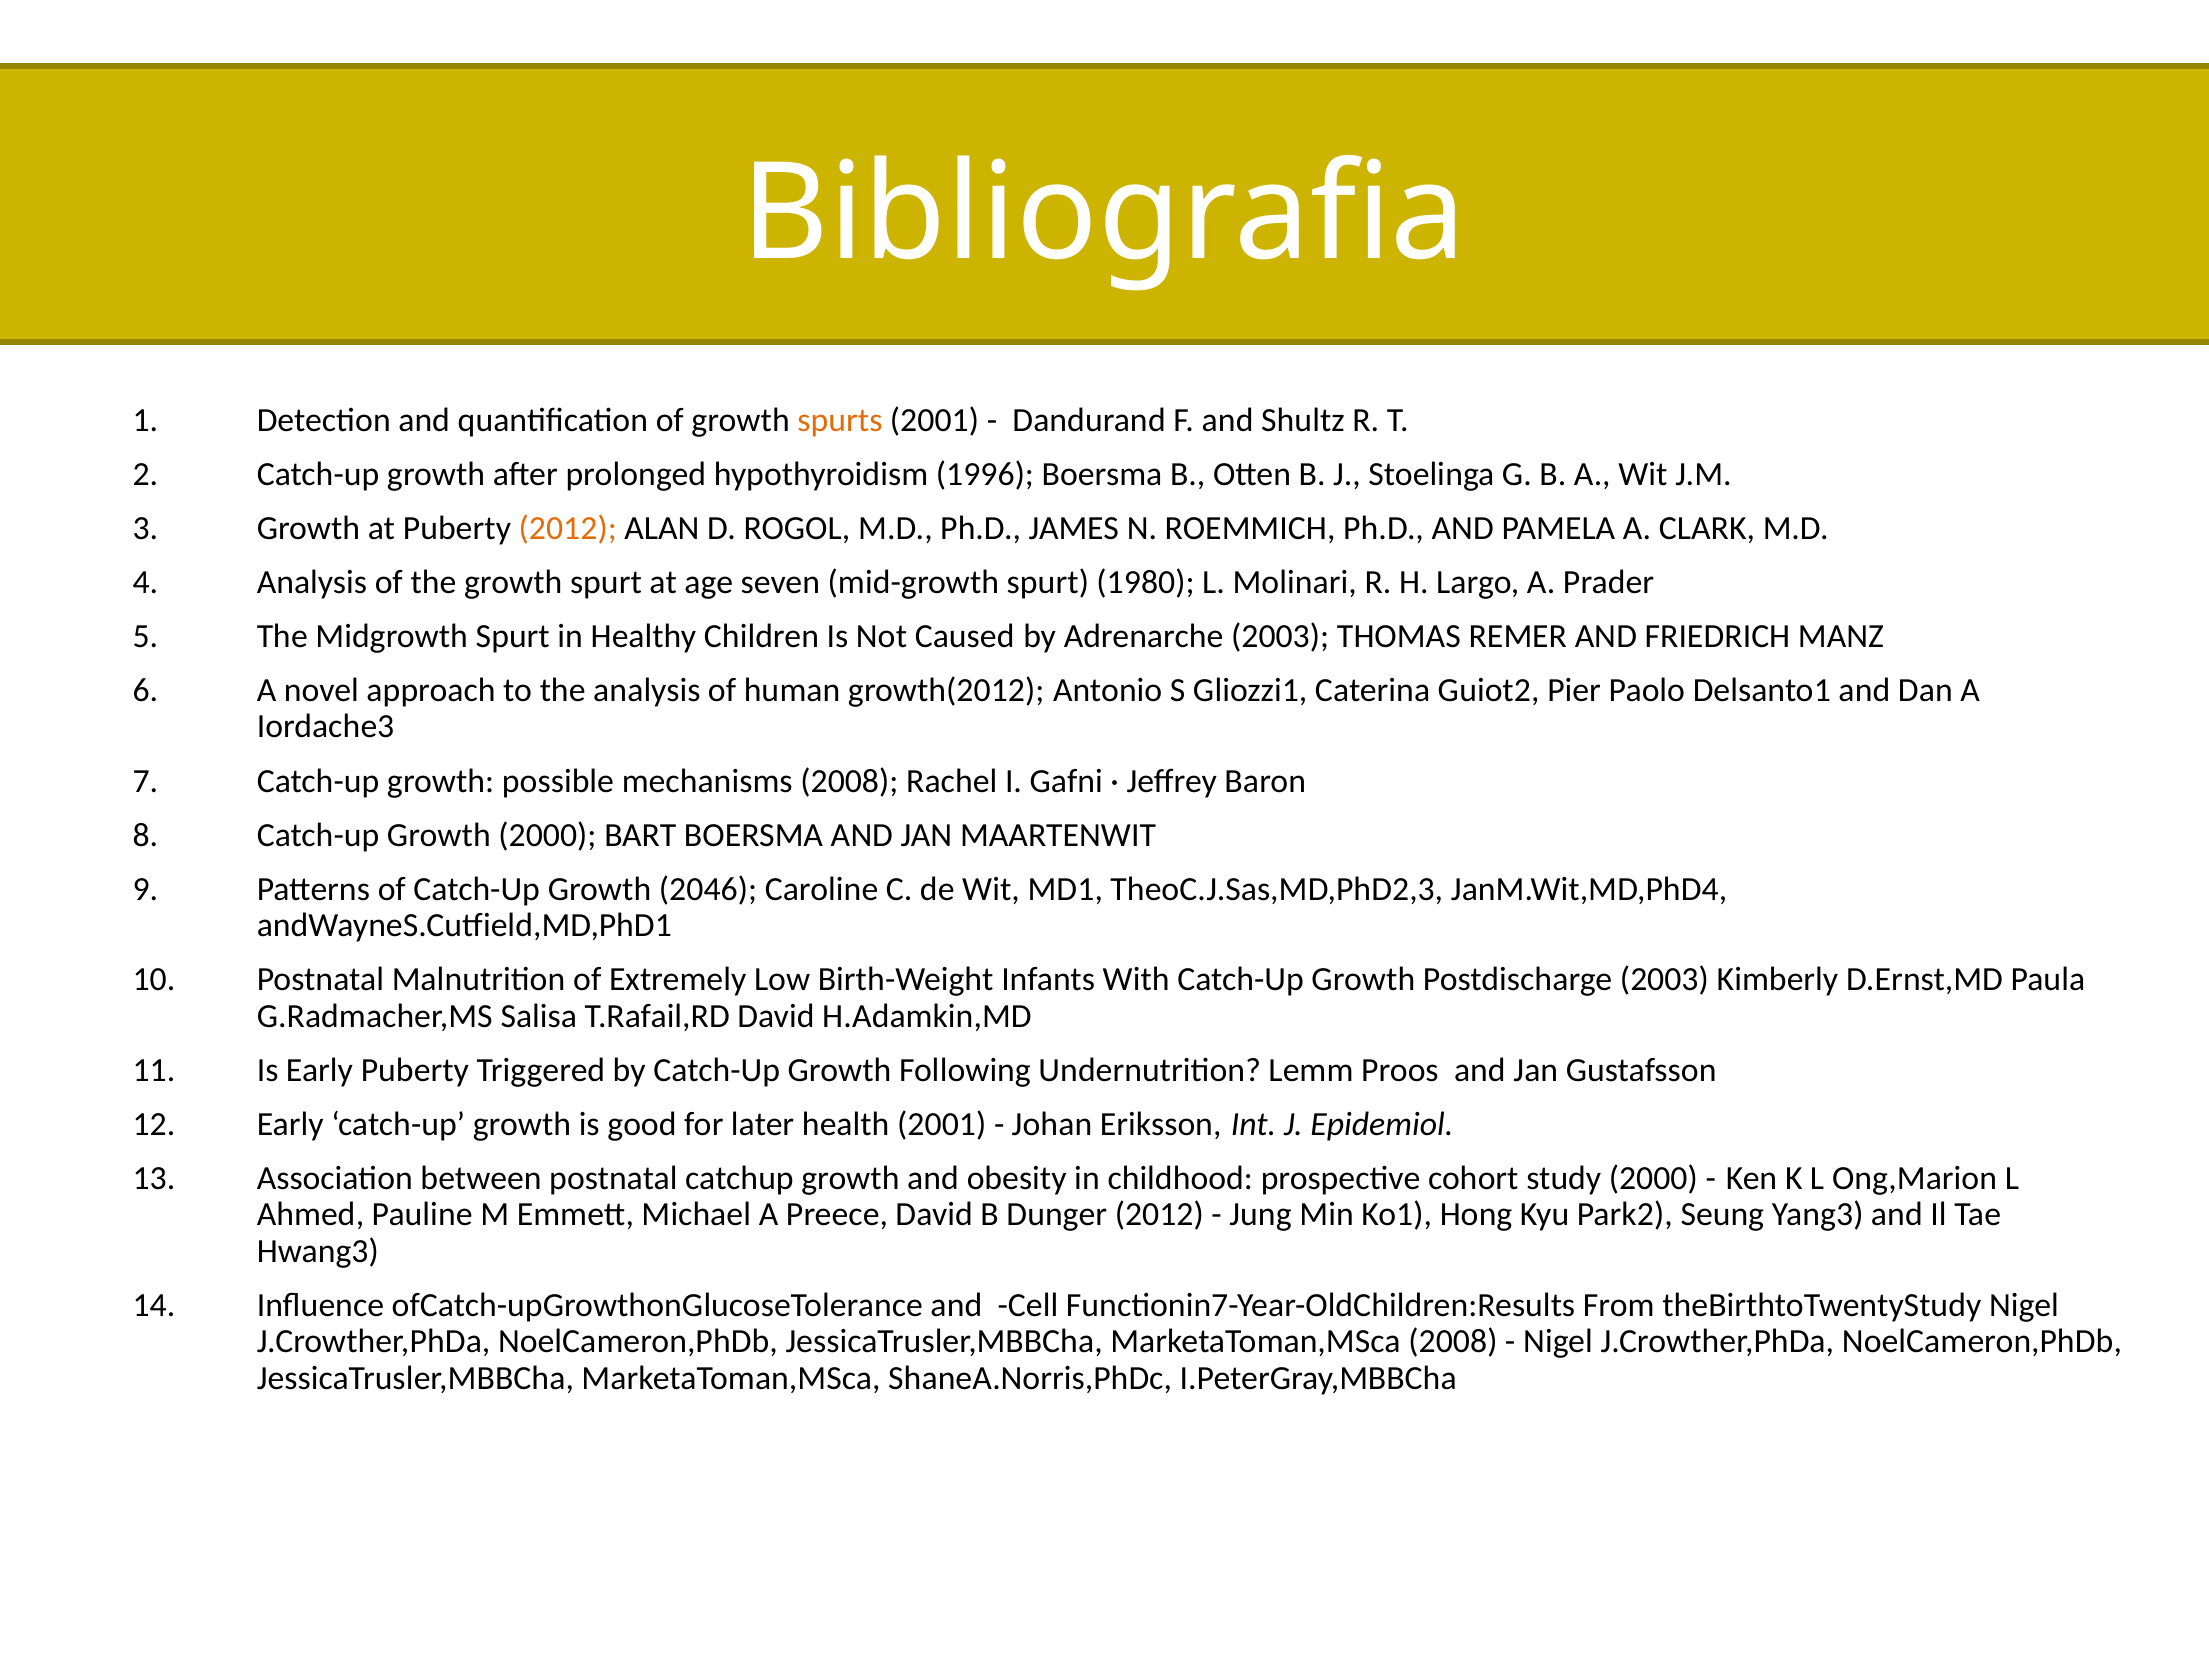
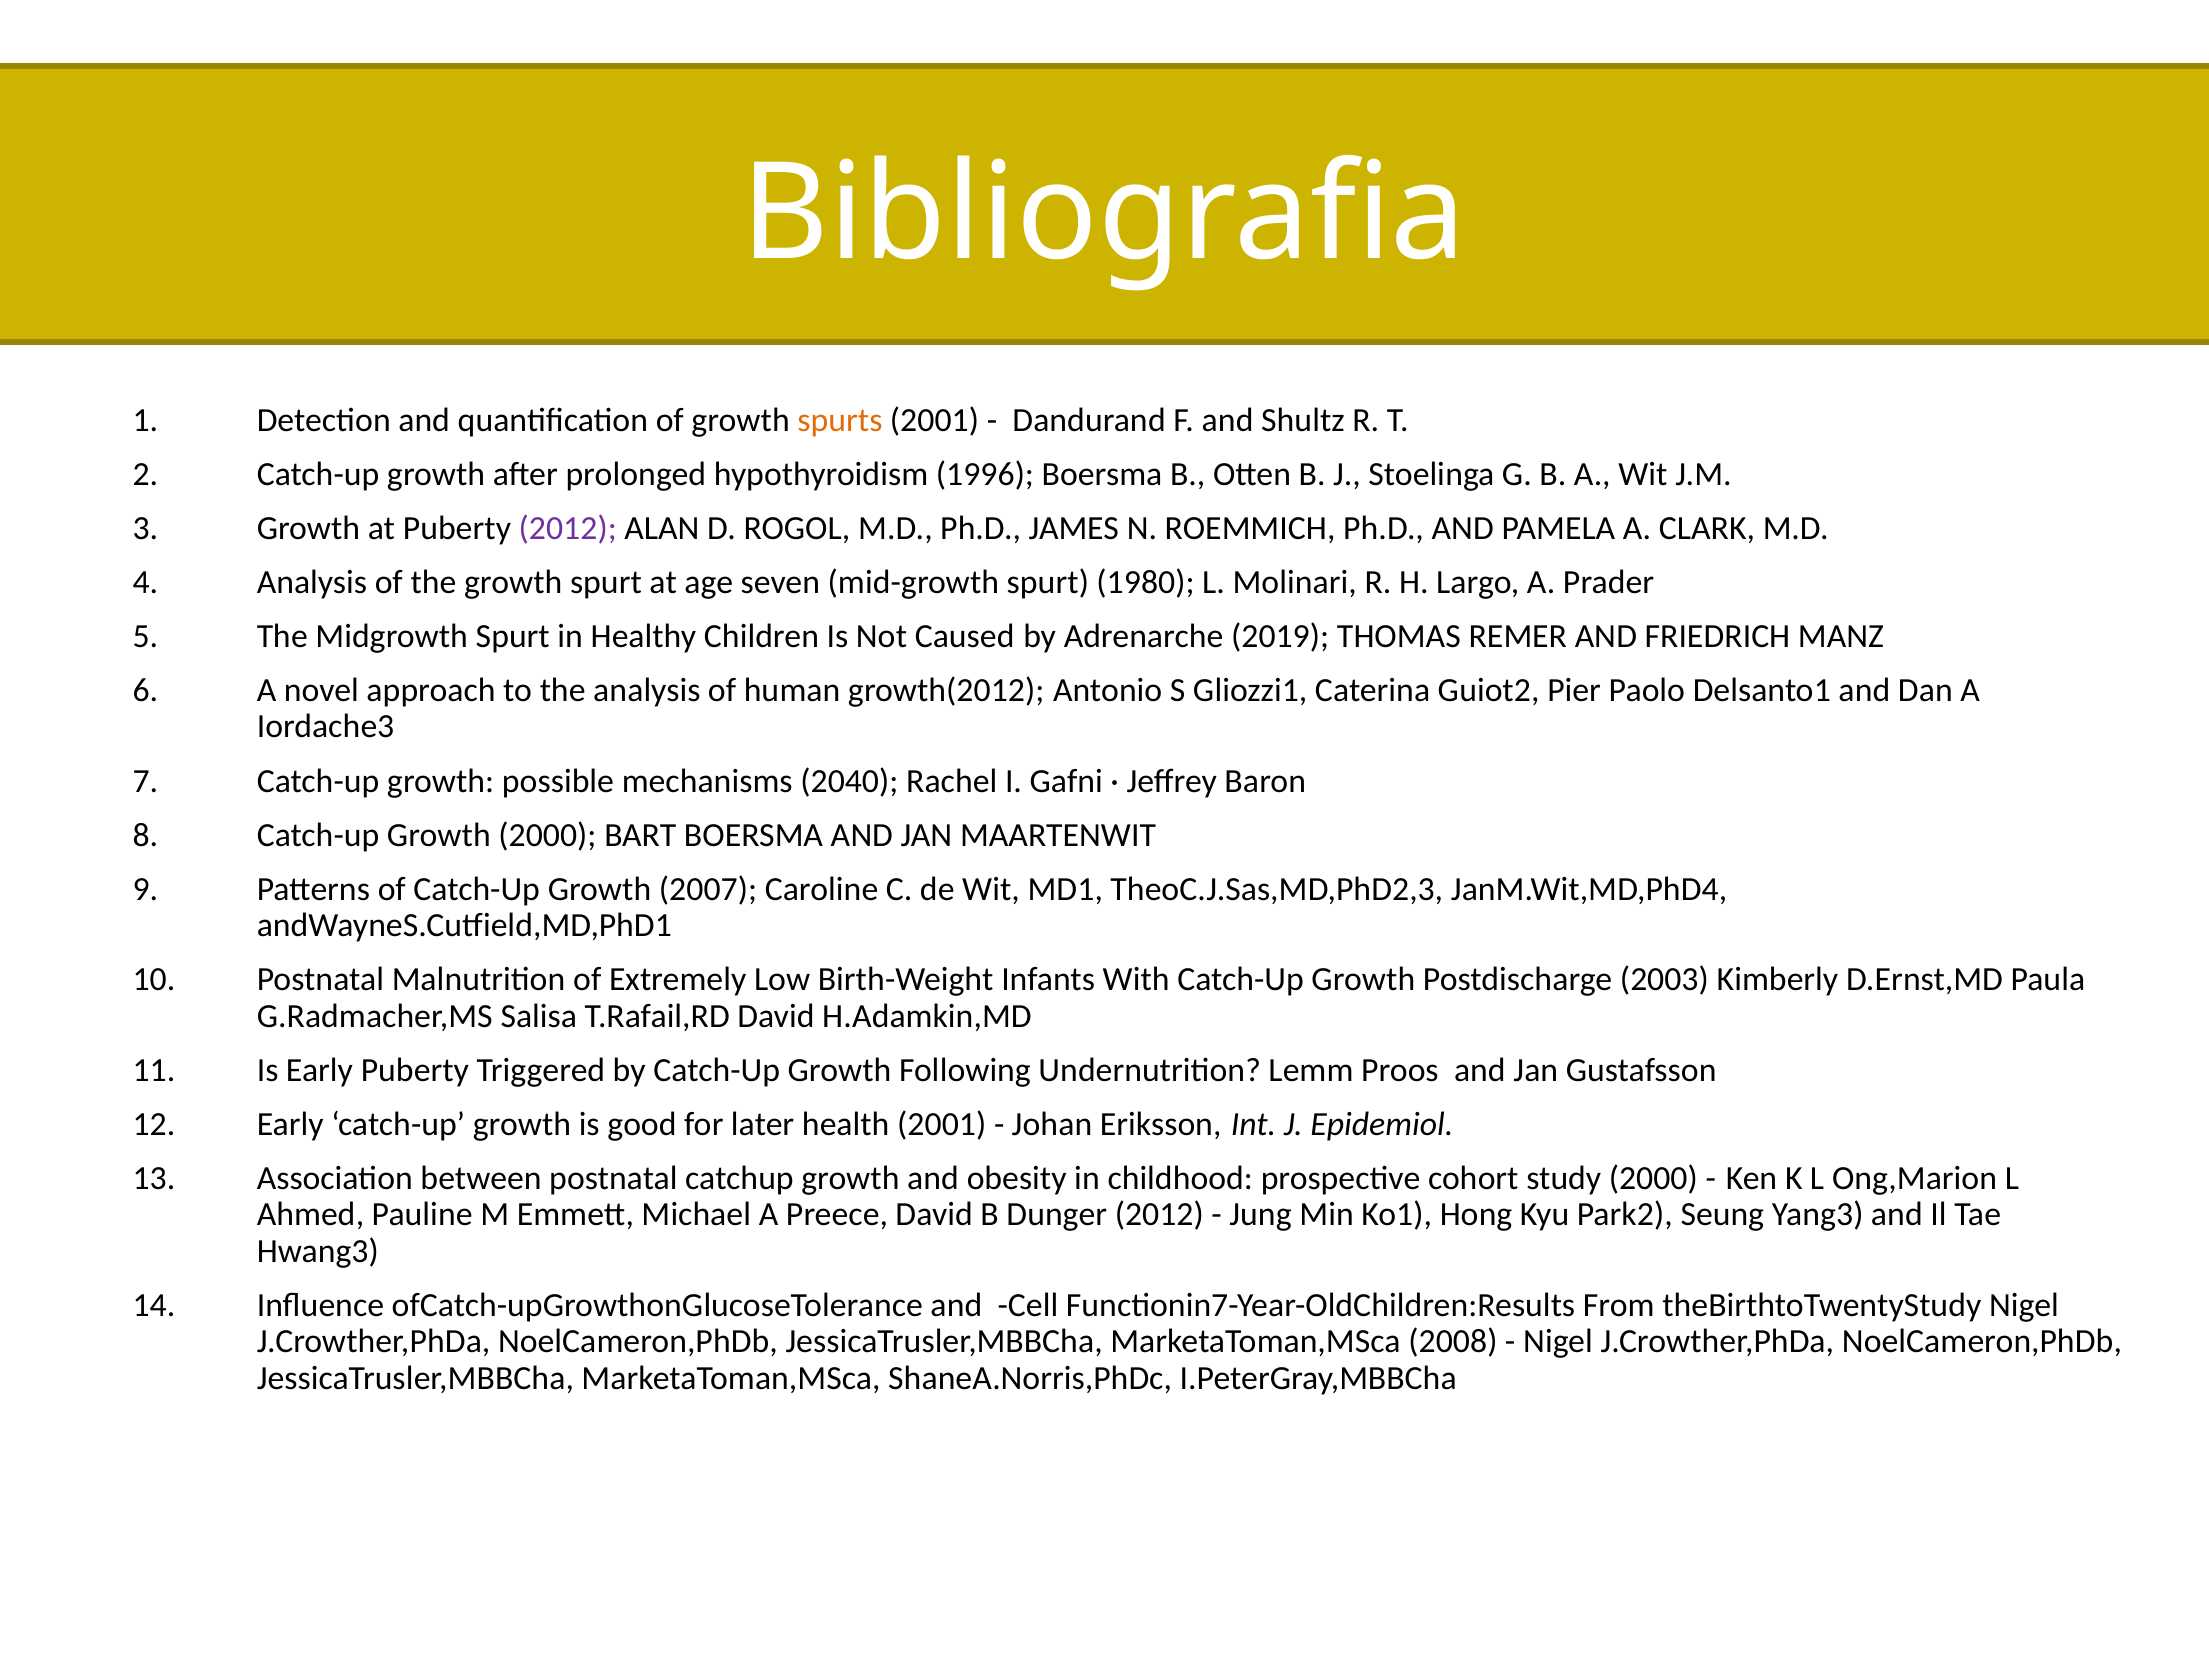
2012 colour: orange -> purple (568, 528)
Adrenarche 2003: 2003 -> 2019 (1280, 637)
mechanisms 2008: 2008 -> 2040 (849, 781)
2046: 2046 -> 2007 (708, 889)
